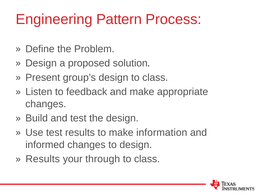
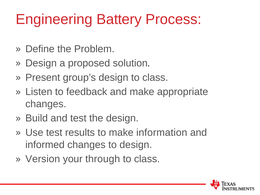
Pattern: Pattern -> Battery (119, 19)
Results: Results -> Version (43, 159)
